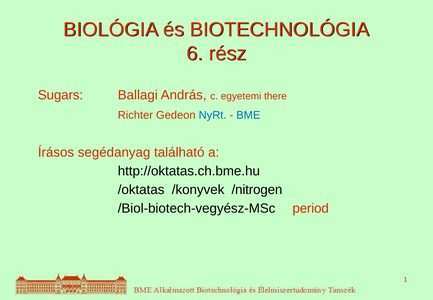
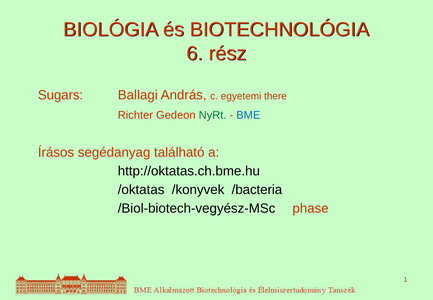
NyRt colour: blue -> green (213, 115)
/nitrogen: /nitrogen -> /bacteria (257, 190)
period: period -> phase (311, 208)
